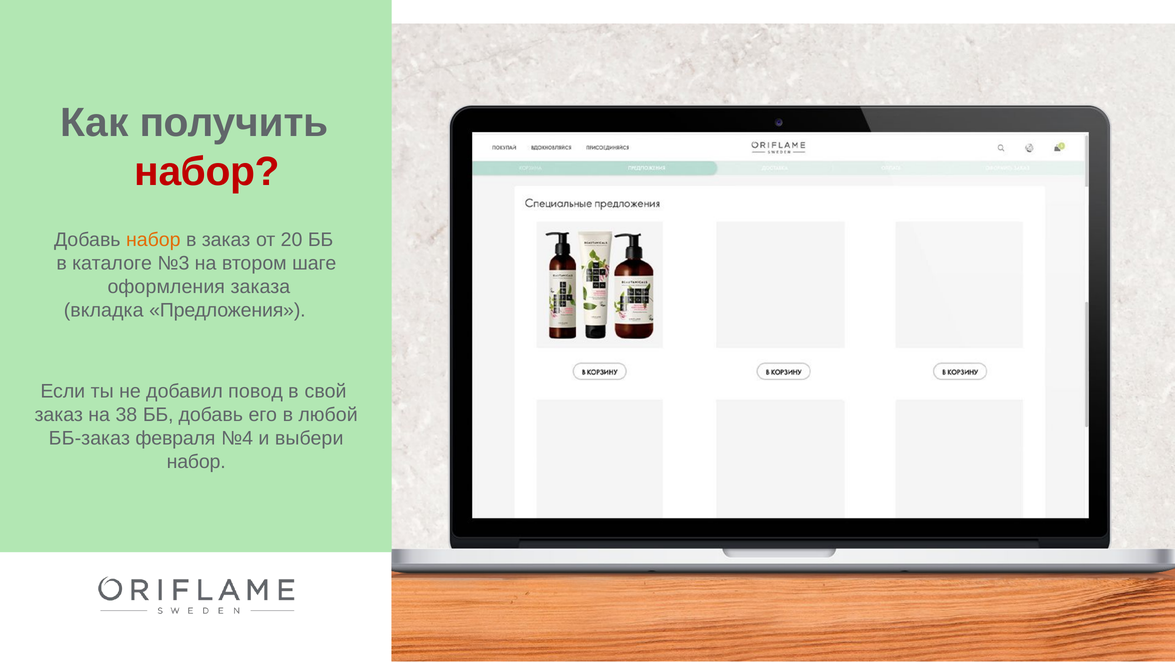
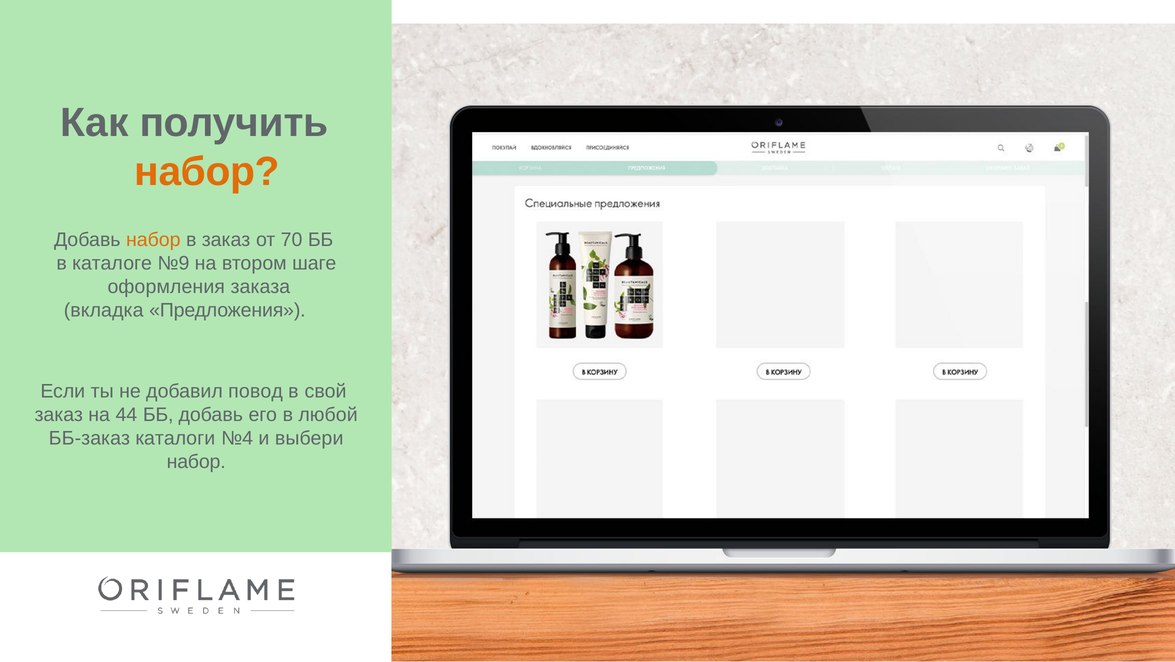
набор colour: red -> orange (207, 172)
20: 20 -> 70 (292, 240)
№3: №3 -> №9 (174, 263)
38: 38 -> 44 (126, 415)
февраля: февраля -> каталоги (175, 438)
